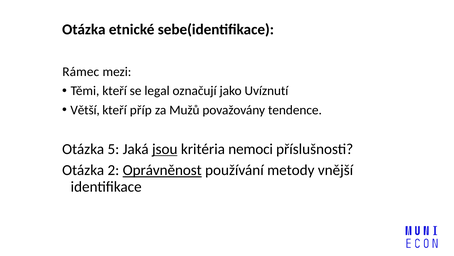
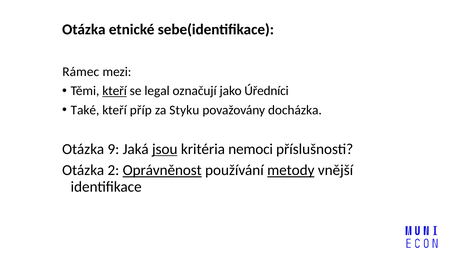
kteří underline: none -> present (115, 91)
Uvíznutí: Uvíznutí -> Úředníci (267, 91)
Větší: Větší -> Také (85, 110)
Mužů: Mužů -> Styku (184, 110)
tendence: tendence -> docházka (295, 110)
5: 5 -> 9 (113, 149)
metody underline: none -> present (291, 170)
